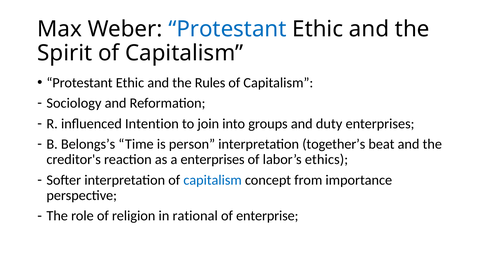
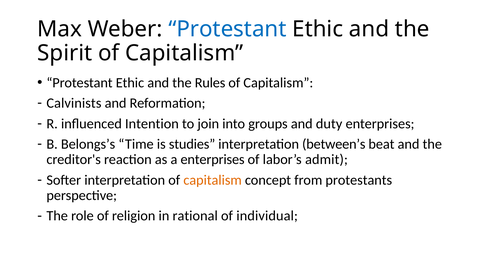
Sociology: Sociology -> Calvinists (74, 103)
person: person -> studies (192, 144)
together’s: together’s -> between’s (334, 144)
ethics: ethics -> admit (326, 160)
capitalism colour: blue -> orange (213, 180)
importance: importance -> protestants (359, 180)
enterprise: enterprise -> individual (267, 216)
